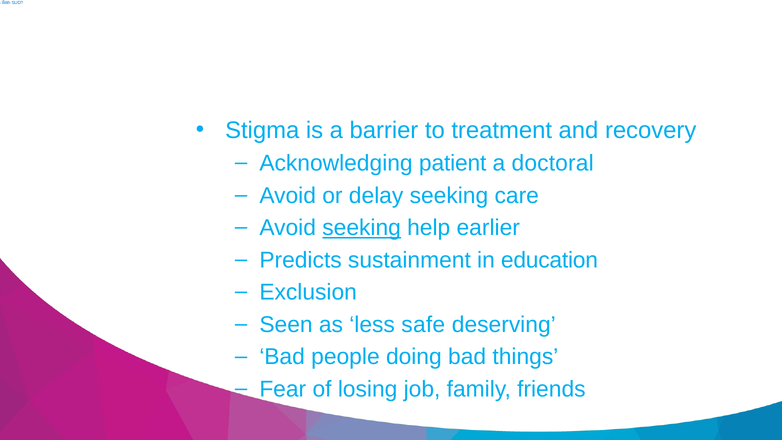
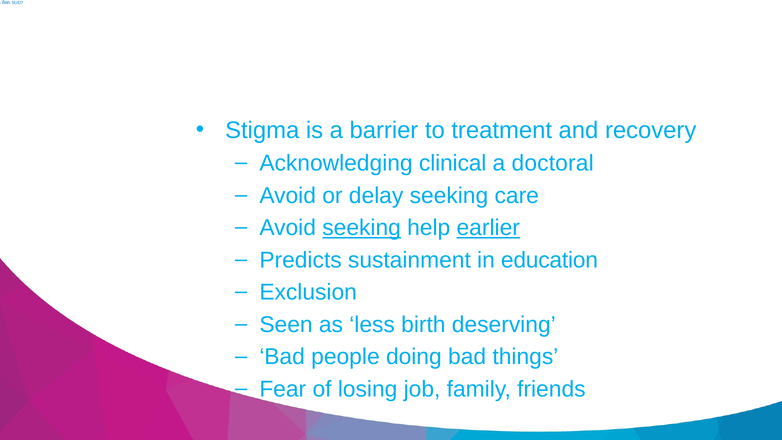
patient: patient -> clinical (453, 163)
earlier underline: none -> present (488, 228)
safe: safe -> birth (423, 325)
